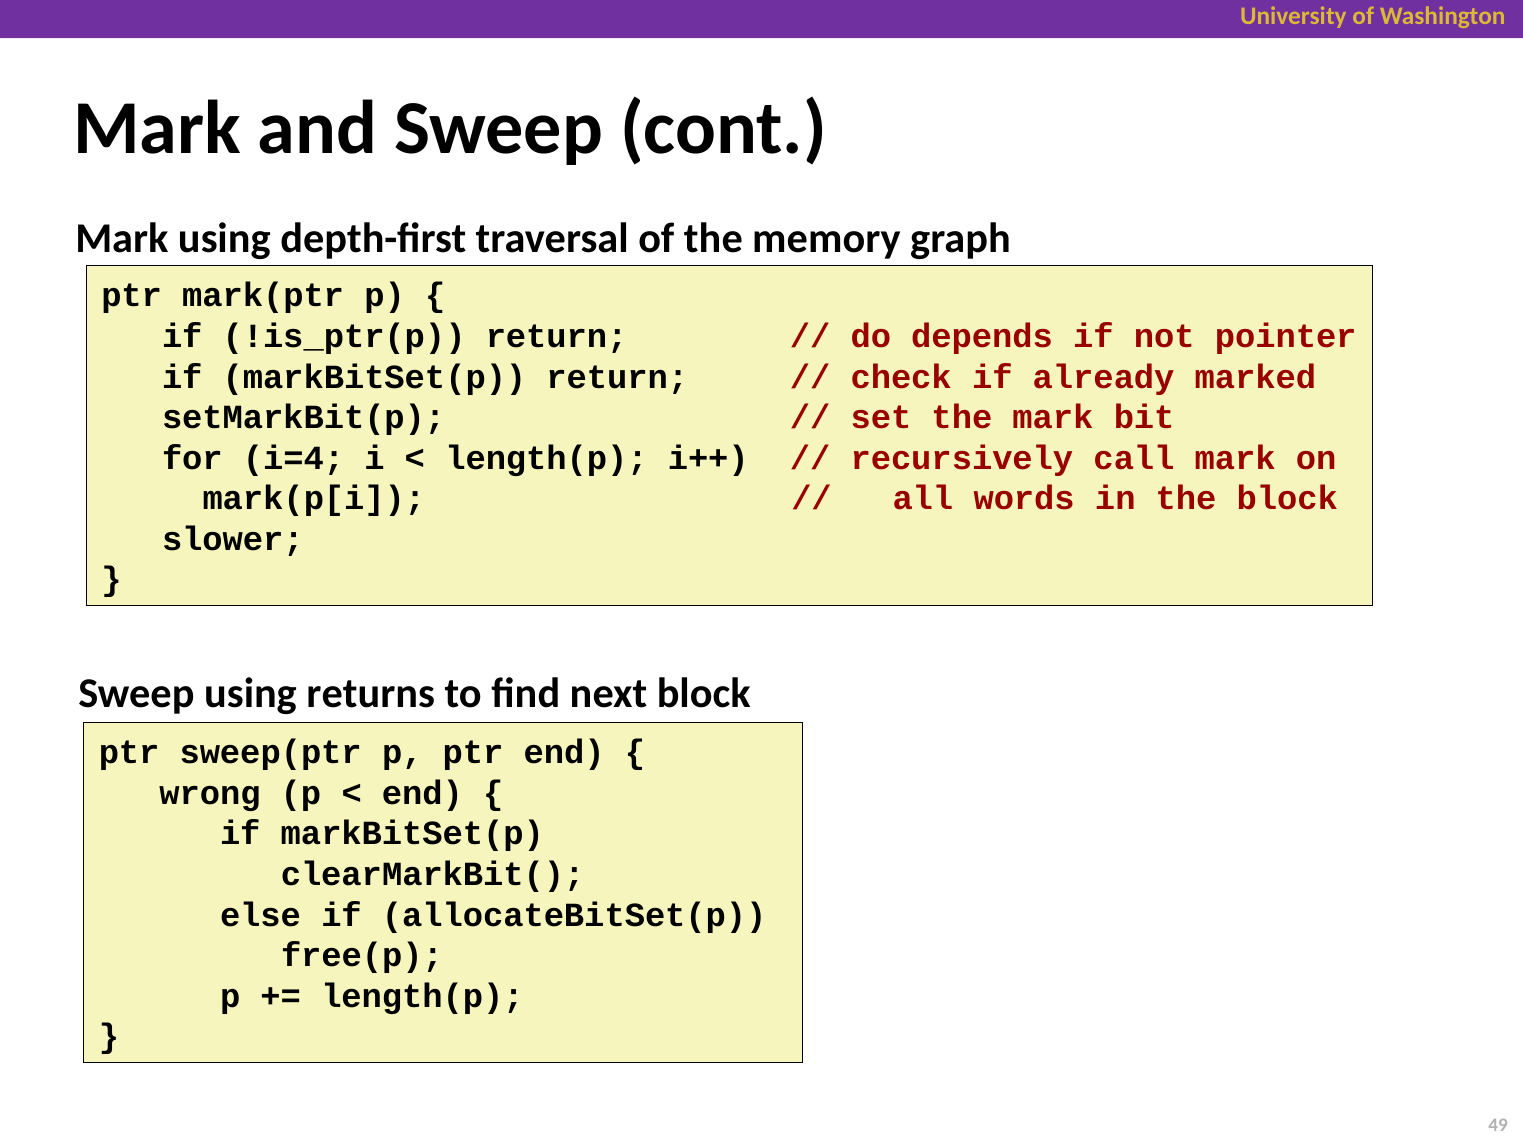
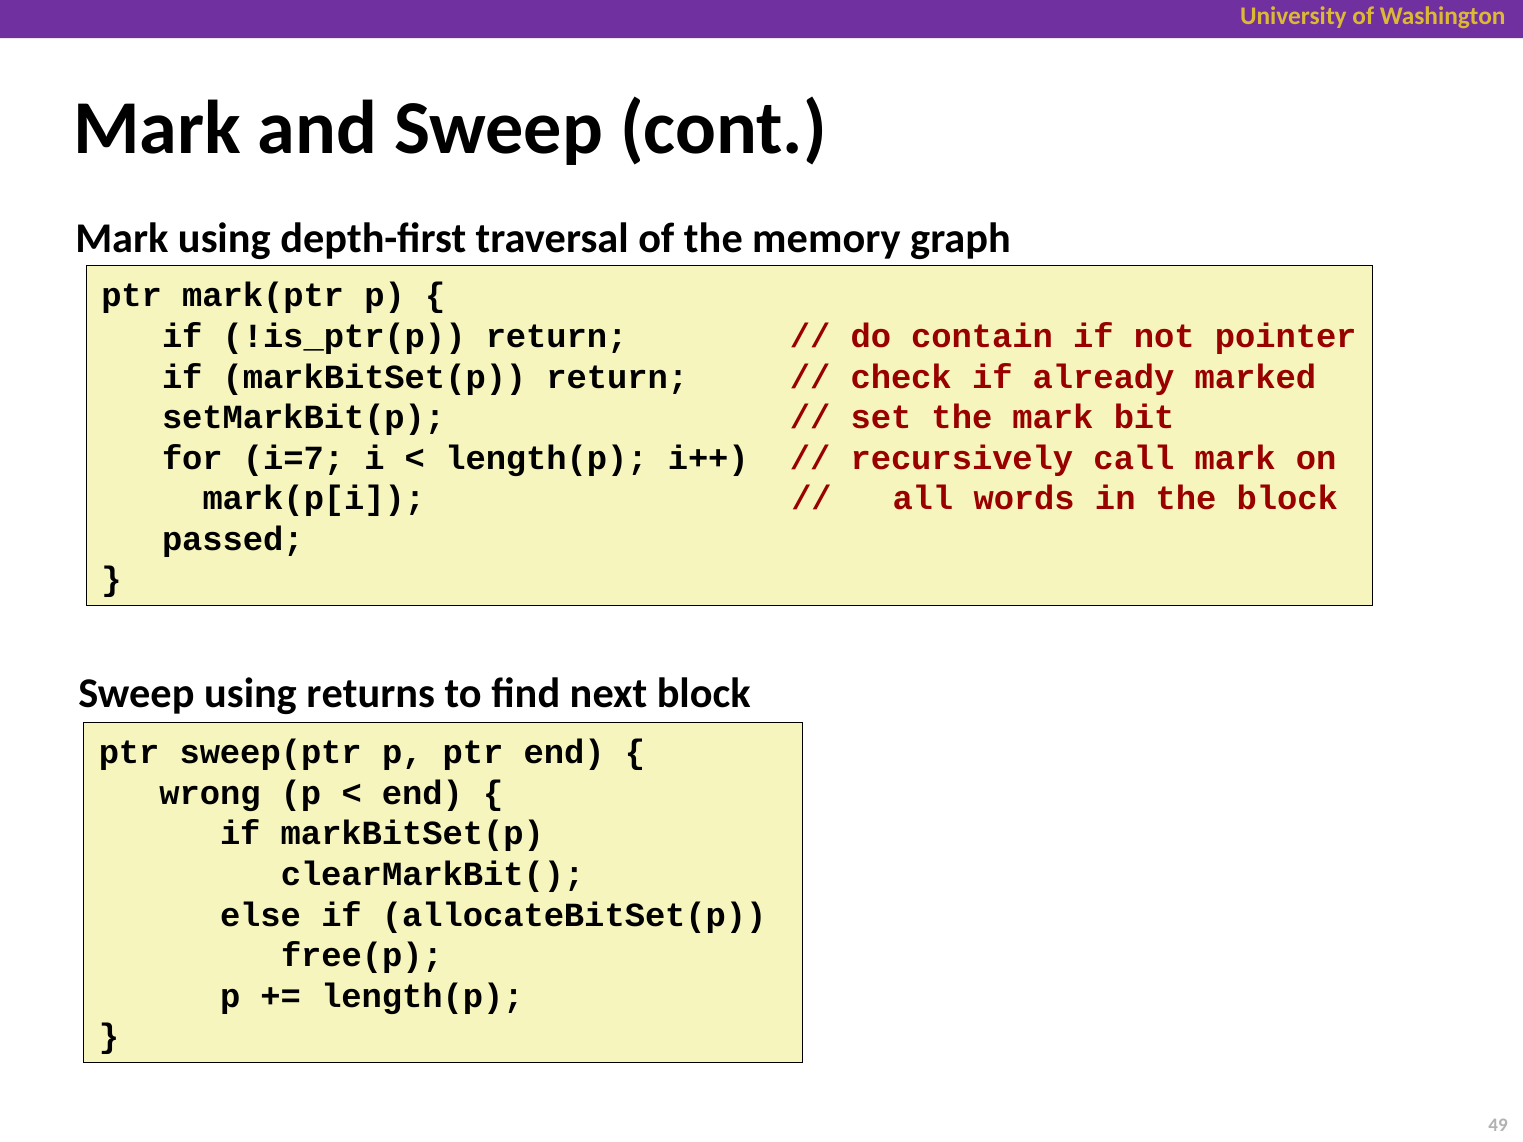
depends: depends -> contain (982, 336)
i=4: i=4 -> i=7 (294, 458)
slower: slower -> passed (233, 539)
